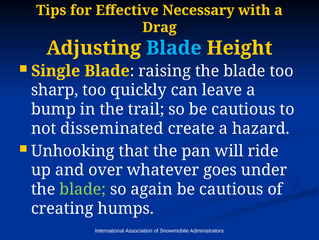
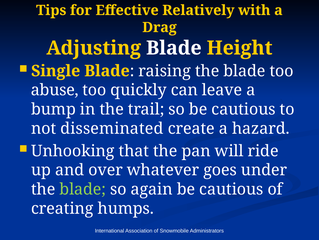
Necessary: Necessary -> Relatively (198, 10)
Blade colour: light blue -> white (174, 48)
sharp: sharp -> abuse (55, 90)
